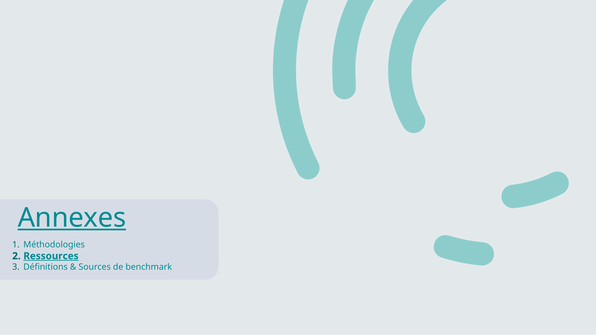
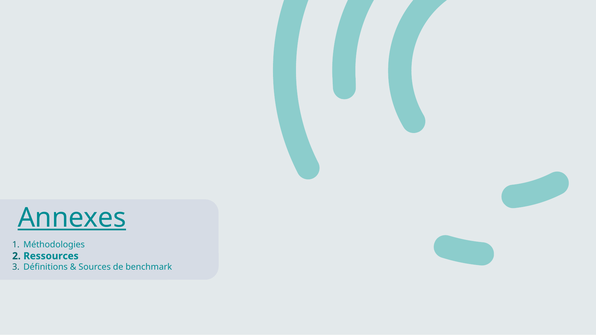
Ressources underline: present -> none (51, 256)
